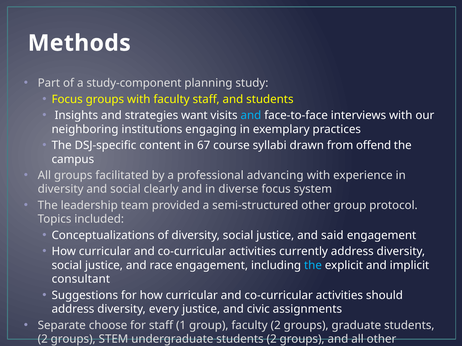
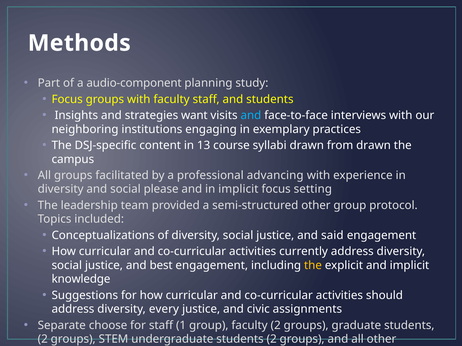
study-component: study-component -> audio-component (134, 83)
67: 67 -> 13 (204, 146)
from offend: offend -> drawn (374, 146)
clearly: clearly -> please (161, 189)
in diverse: diverse -> implicit (238, 189)
system: system -> setting (313, 189)
race: race -> best (161, 266)
the colour: light blue -> yellow (313, 266)
consultant: consultant -> knowledge (81, 280)
